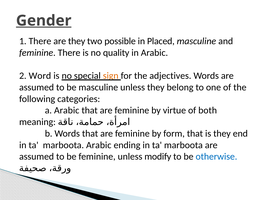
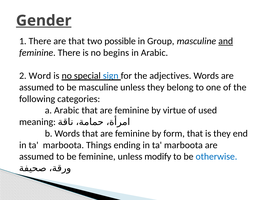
are they: they -> that (77, 41)
Placed: Placed -> Group (161, 41)
and underline: none -> present (226, 41)
quality: quality -> begins (116, 53)
sign colour: orange -> blue (111, 76)
both: both -> used (208, 111)
marboota Arabic: Arabic -> Things (99, 145)
